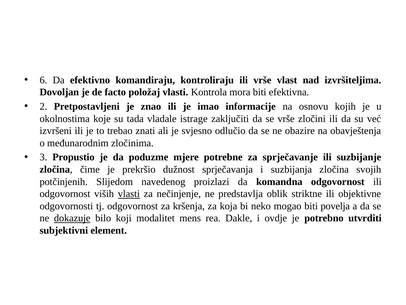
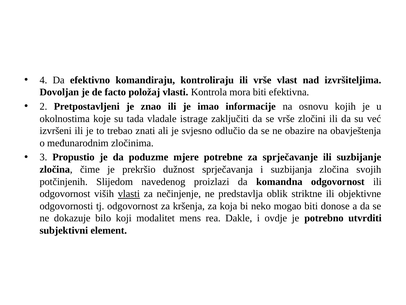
6: 6 -> 4 (43, 80)
povelja: povelja -> donose (335, 206)
dokazuje underline: present -> none (72, 218)
